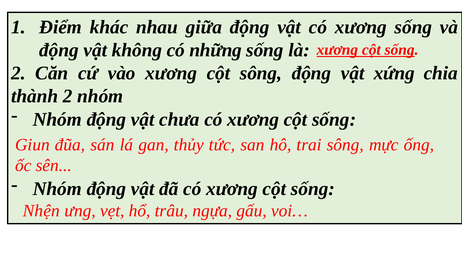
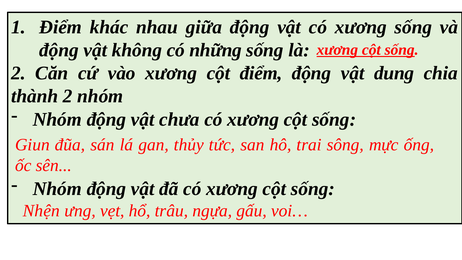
cột sông: sông -> điểm (261, 73)
xứng: xứng -> dung (394, 73)
